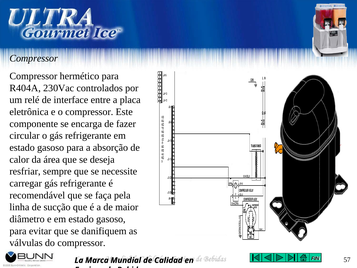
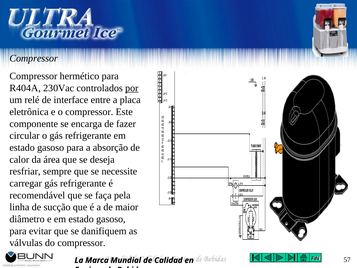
por underline: none -> present (132, 88)
